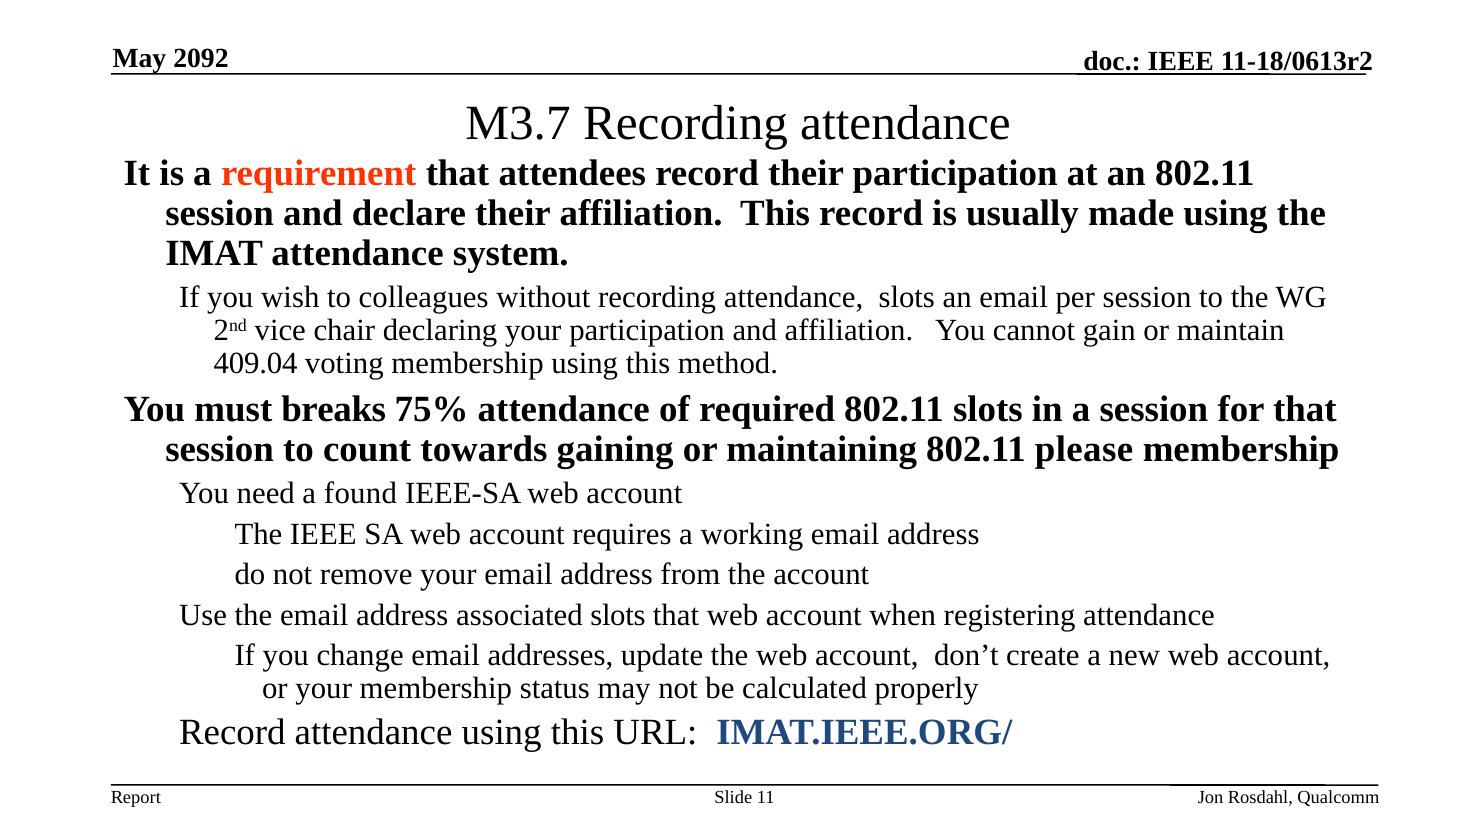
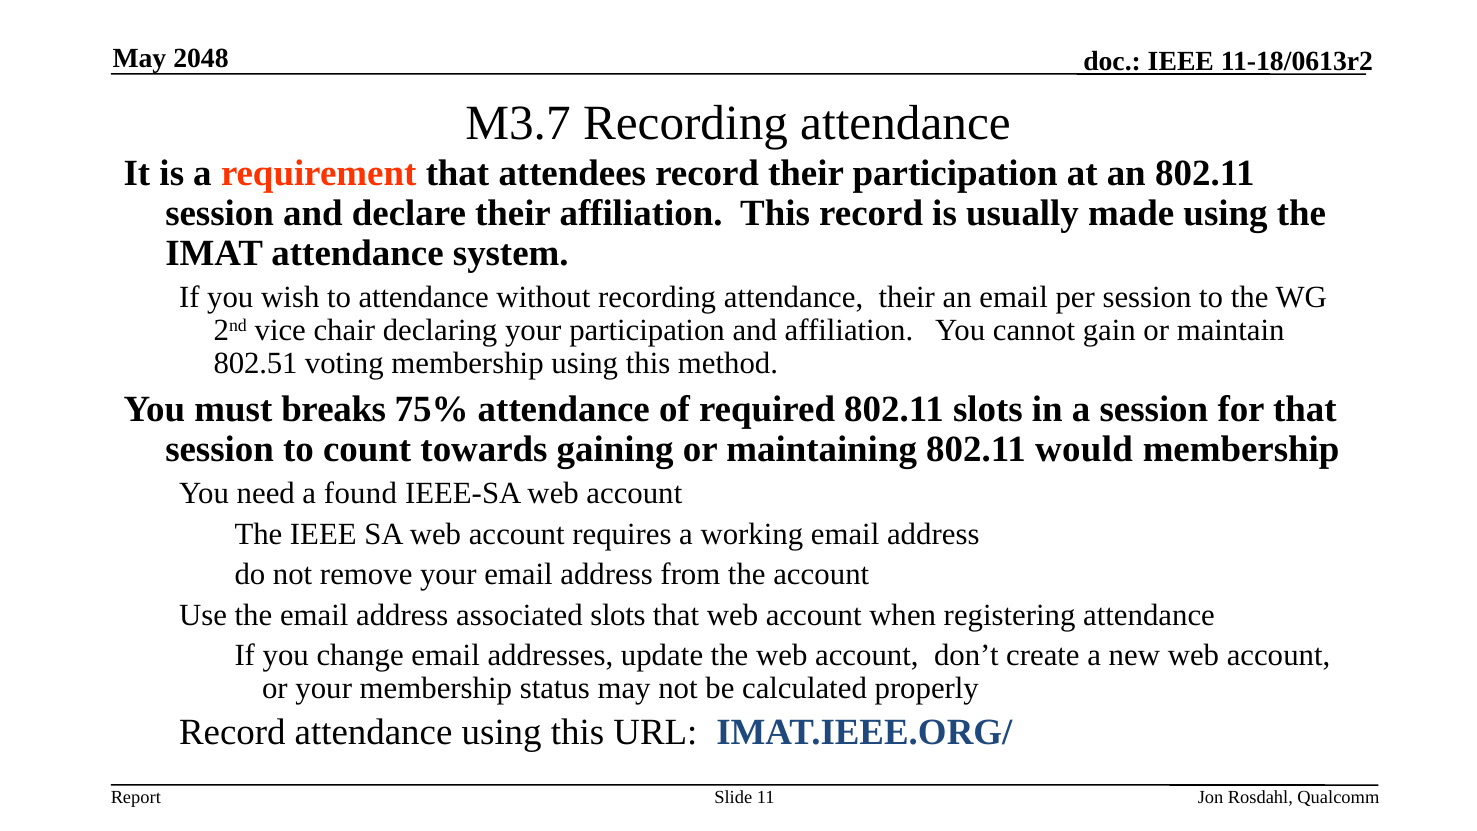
2092: 2092 -> 2048 (201, 59)
to colleagues: colleagues -> attendance (424, 297)
attendance slots: slots -> their (907, 297)
409.04: 409.04 -> 802.51 (256, 364)
please: please -> would (1084, 449)
